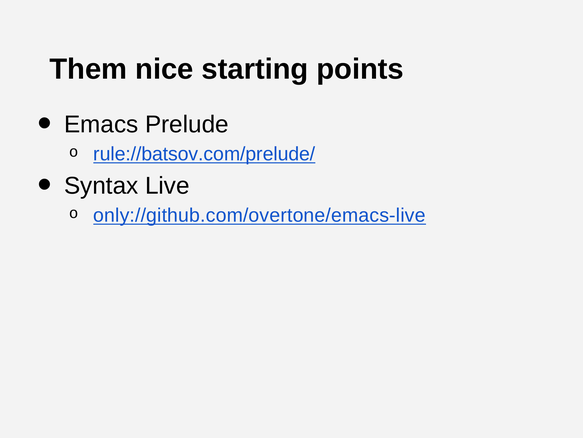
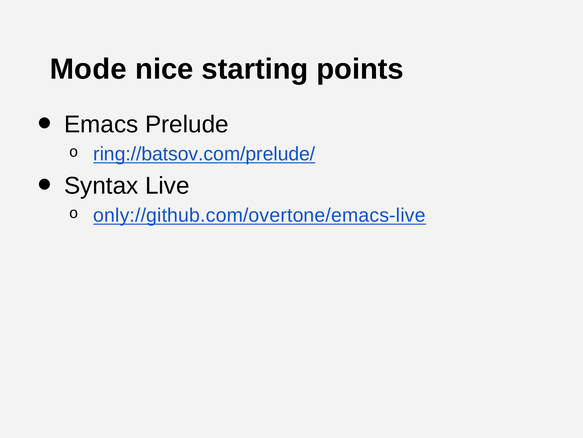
Them: Them -> Mode (88, 69)
rule://batsov.com/prelude/: rule://batsov.com/prelude/ -> ring://batsov.com/prelude/ (204, 154)
